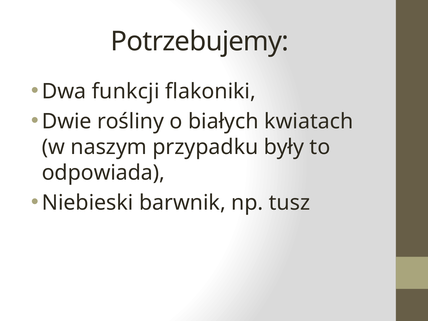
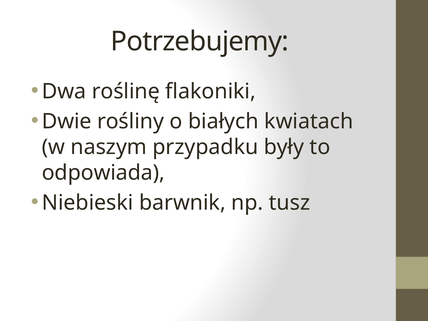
funkcji: funkcji -> roślinę (126, 91)
